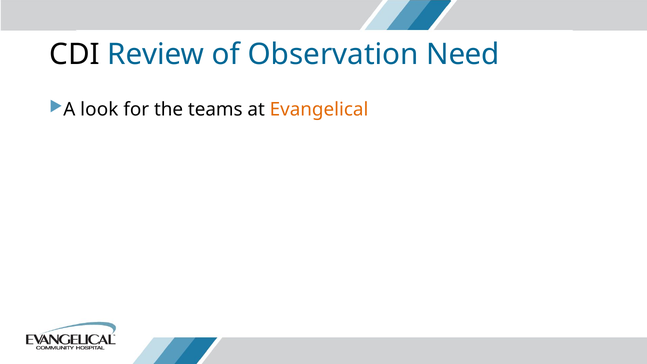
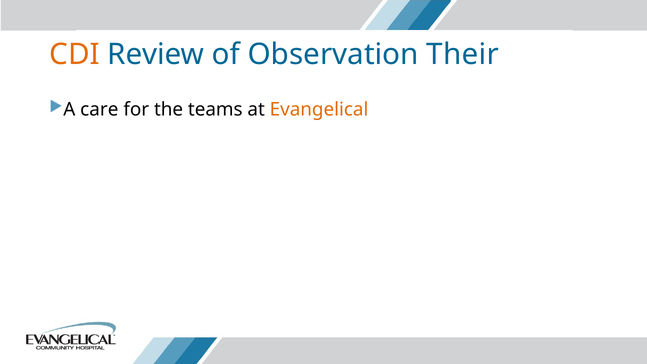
CDI colour: black -> orange (75, 54)
Need: Need -> Their (463, 54)
look: look -> care (99, 109)
